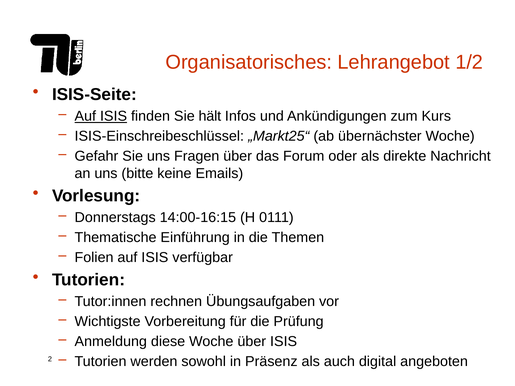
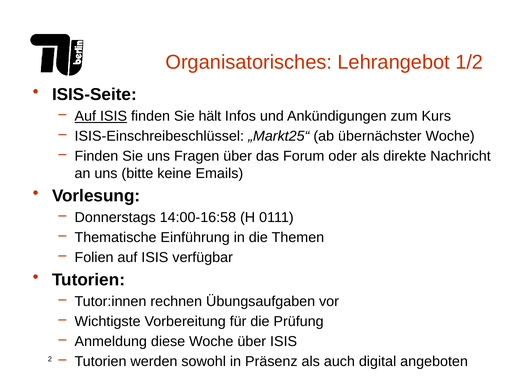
Gefahr: Gefahr -> Finden (96, 156)
14:00-16:15: 14:00-16:15 -> 14:00-16:58 (198, 218)
